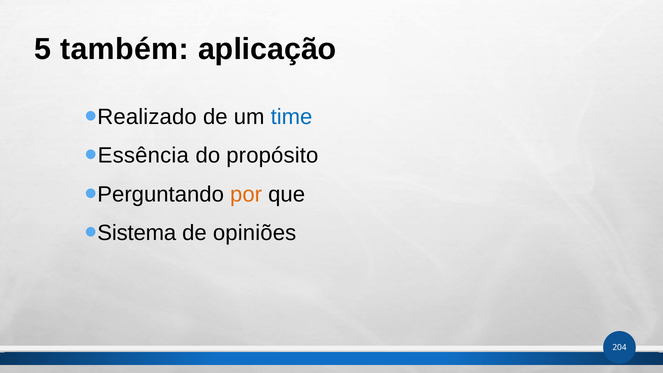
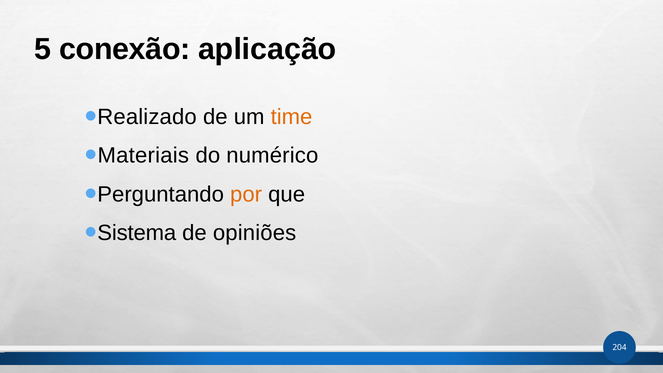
também: também -> conexão (125, 49)
time colour: blue -> orange (292, 117)
Essência: Essência -> Materiais (143, 156)
propósito: propósito -> numérico (272, 156)
